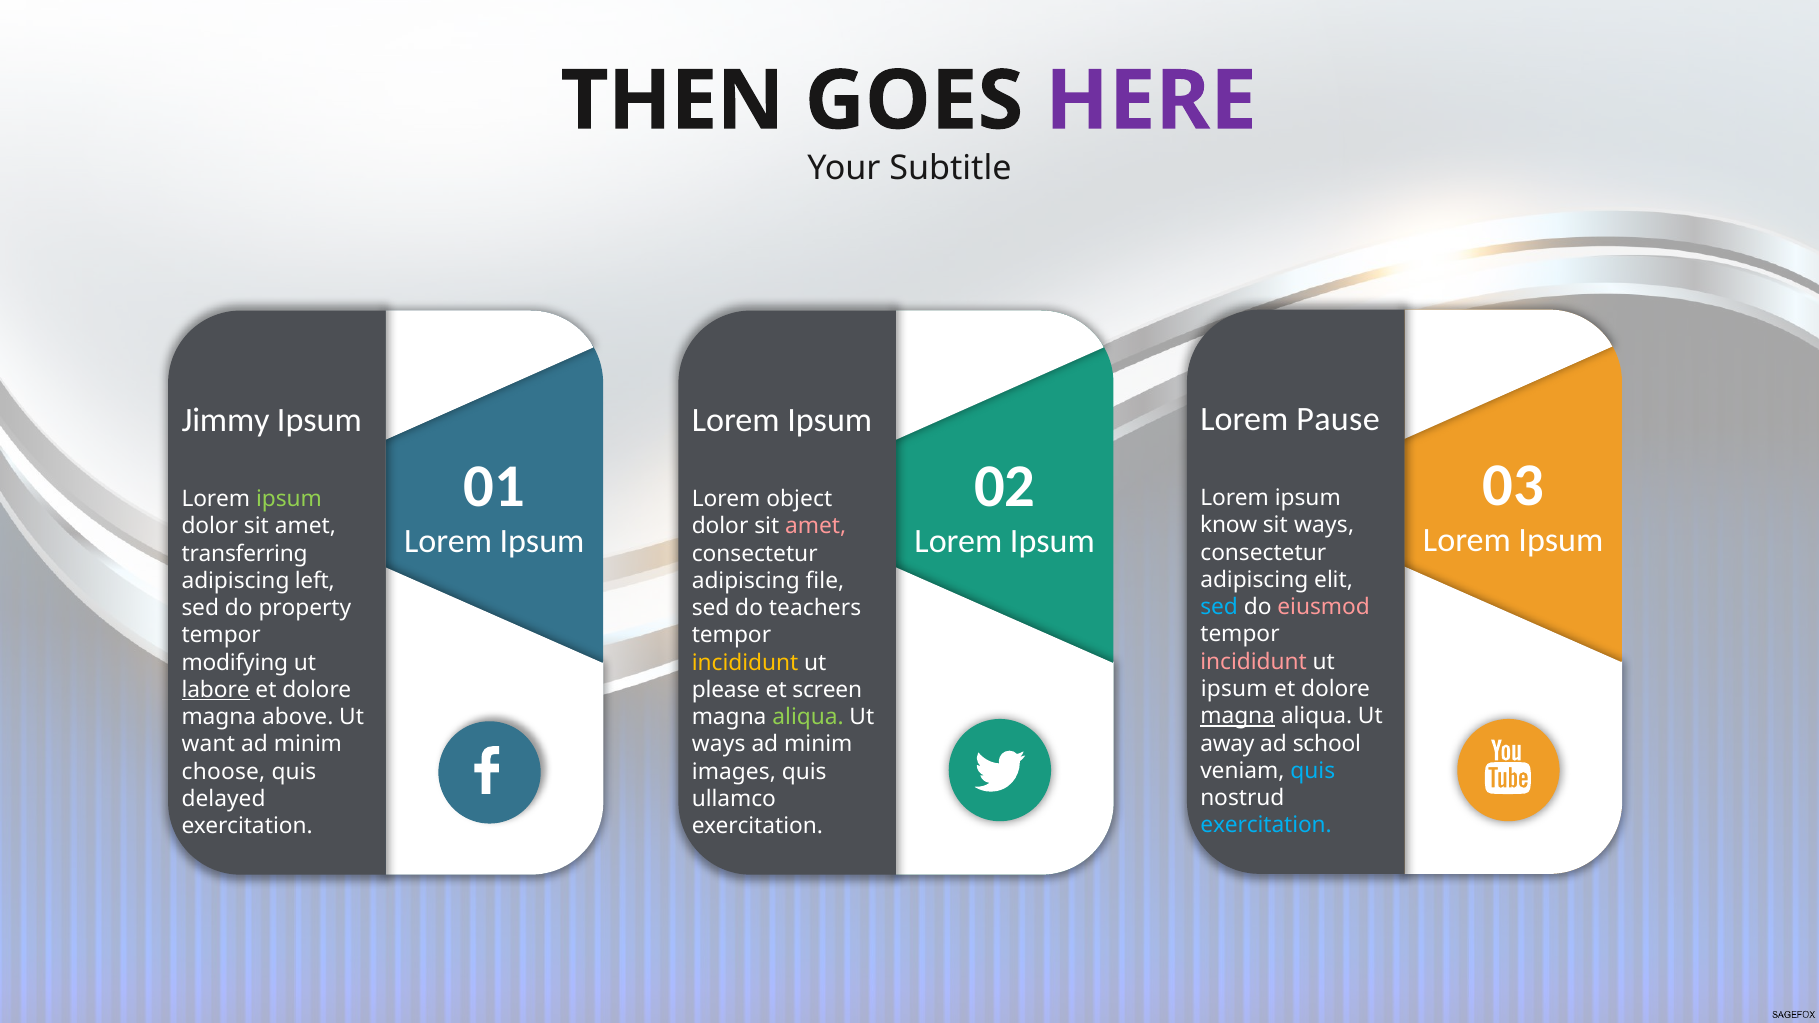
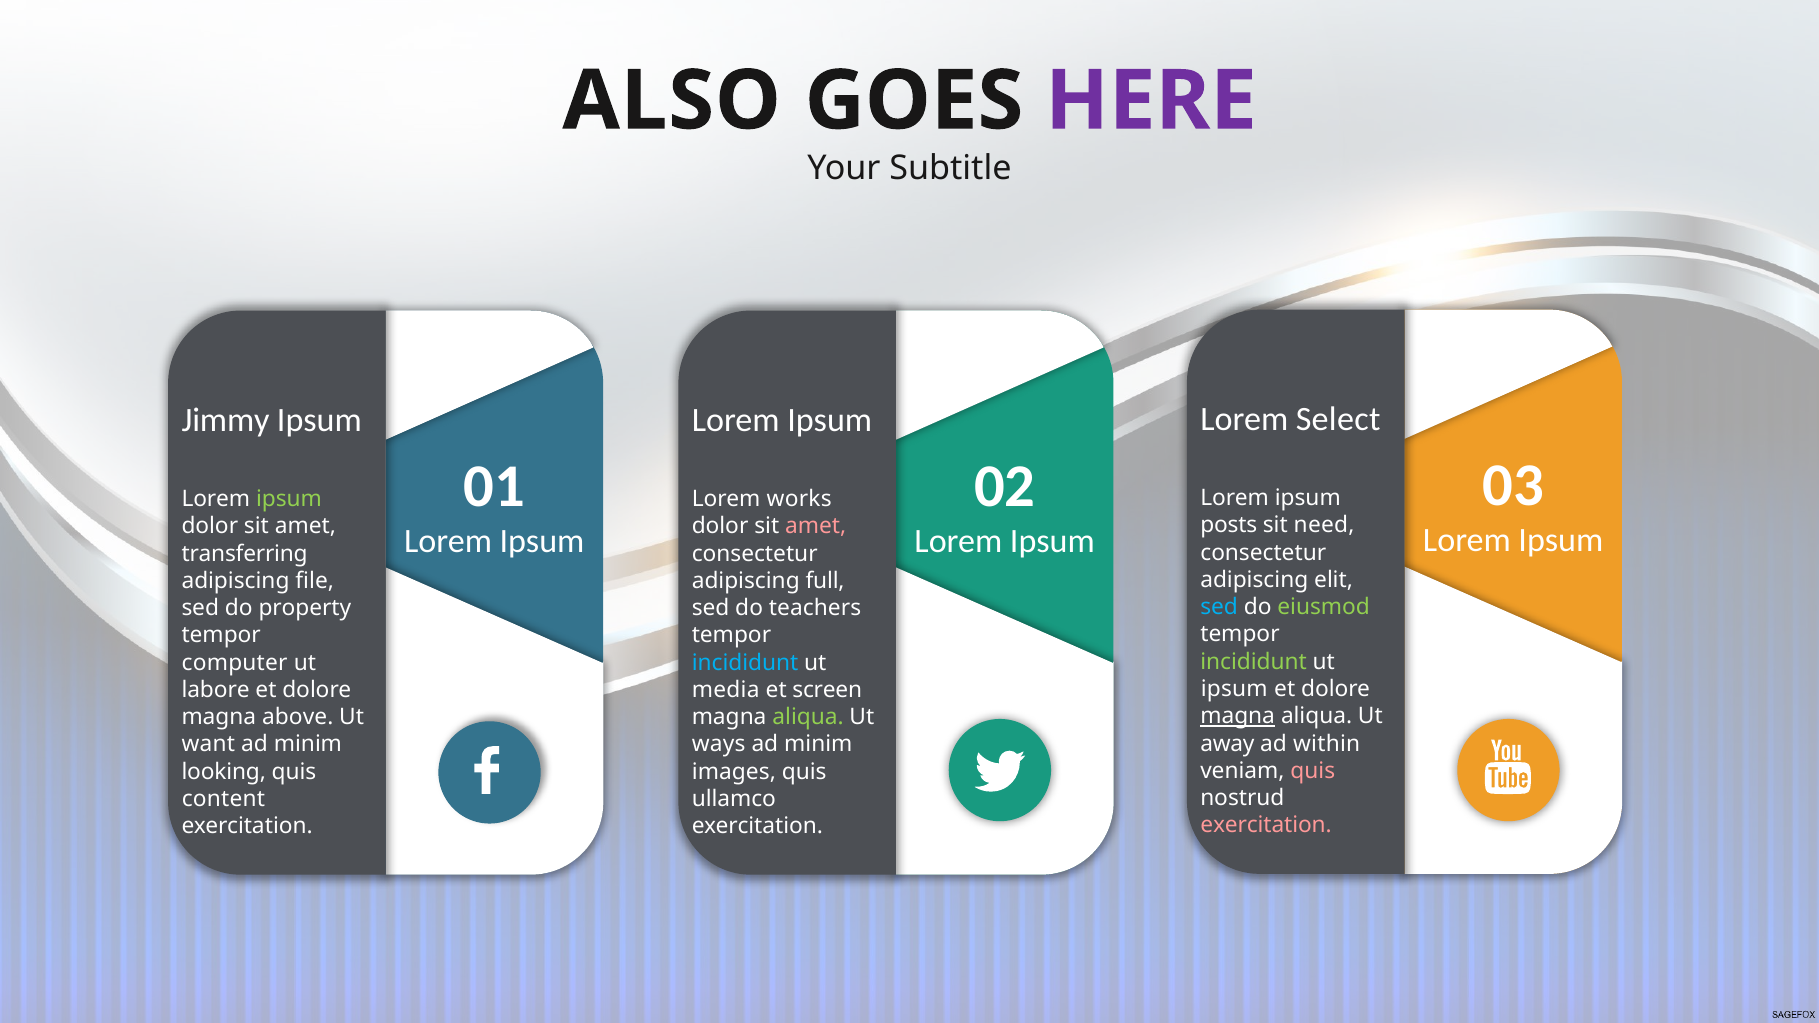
THEN: THEN -> ALSO (672, 101)
Pause: Pause -> Select (1338, 419)
object: object -> works (799, 499)
know: know -> posts (1229, 525)
sit ways: ways -> need (1324, 525)
left: left -> file (315, 581)
file: file -> full (825, 581)
eiusmod colour: pink -> light green (1324, 607)
incididunt colour: pink -> light green (1254, 662)
modifying: modifying -> computer (235, 663)
incididunt colour: yellow -> light blue (745, 663)
labore underline: present -> none (216, 690)
please: please -> media (726, 690)
school: school -> within (1327, 744)
quis colour: light blue -> pink (1313, 771)
choose: choose -> looking (224, 772)
delayed: delayed -> content (223, 799)
exercitation colour: light blue -> pink (1266, 826)
